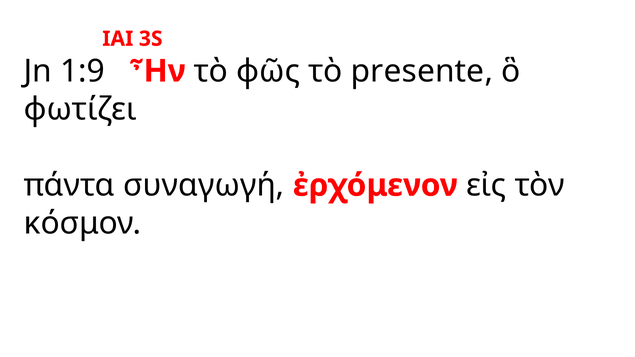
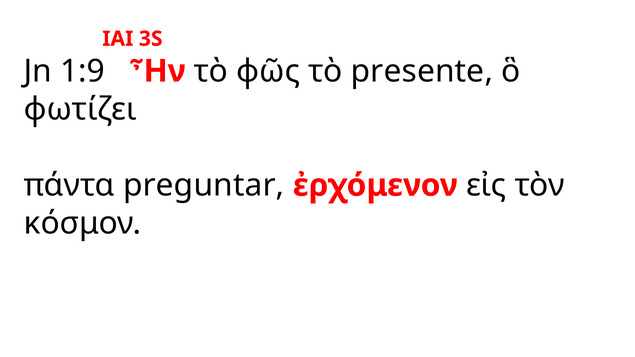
συναγωγή: συναγωγή -> preguntar (204, 185)
